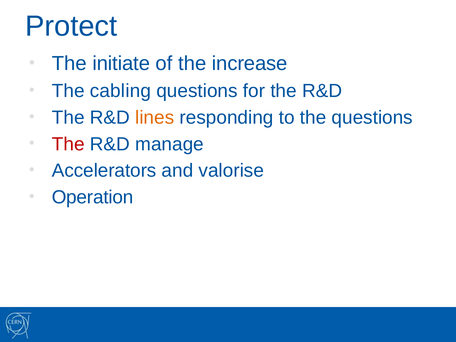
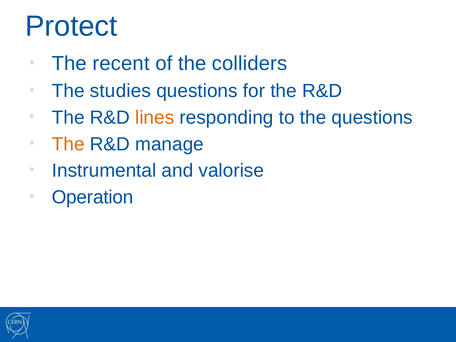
initiate: initiate -> recent (121, 64)
increase: increase -> colliders (250, 64)
cabling: cabling -> studies (120, 91)
The colour: red -> orange (68, 144)
Accelerators: Accelerators -> Instrumental (104, 171)
